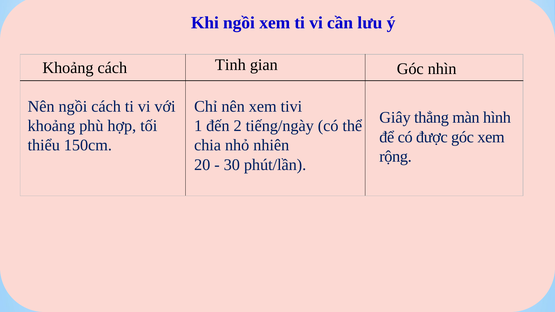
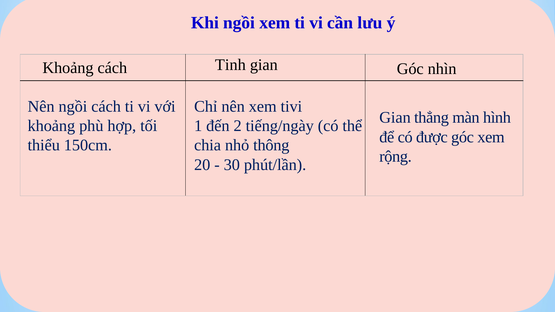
Giây: Giây -> Gian (395, 118)
nhiên: nhiên -> thông (271, 145)
